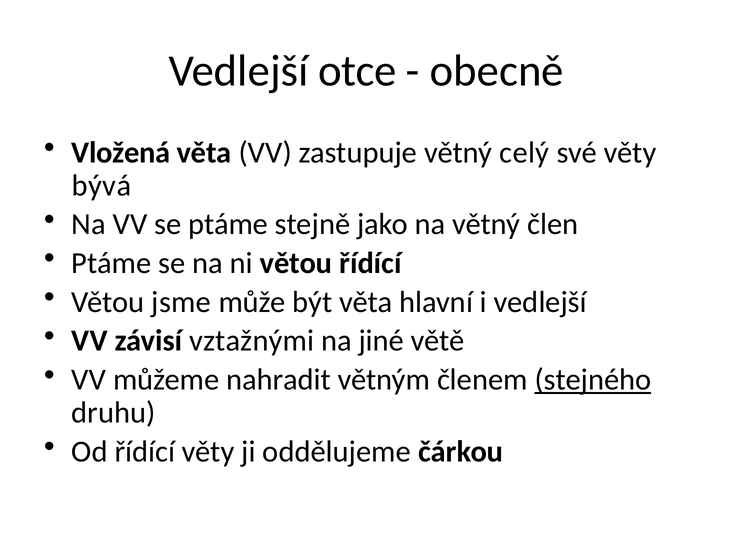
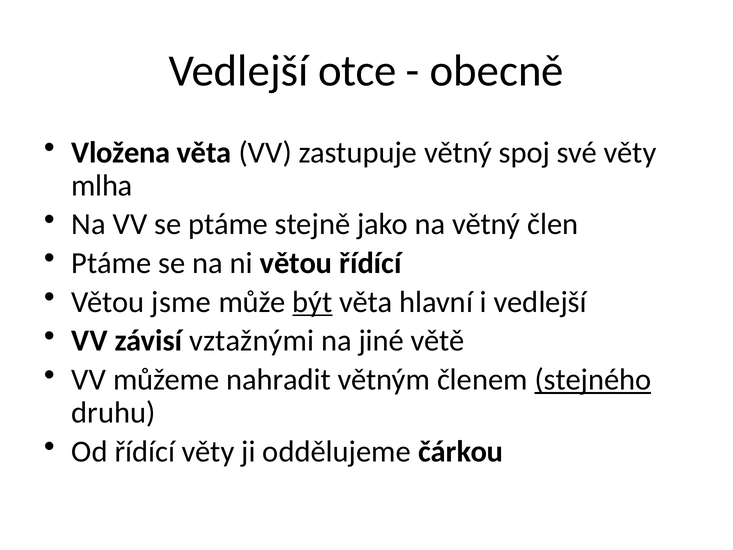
Vložená: Vložená -> Vložena (121, 152)
celý: celý -> spoj (524, 152)
bývá: bývá -> mlha (102, 185)
být underline: none -> present (312, 302)
